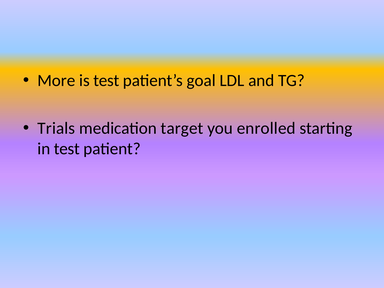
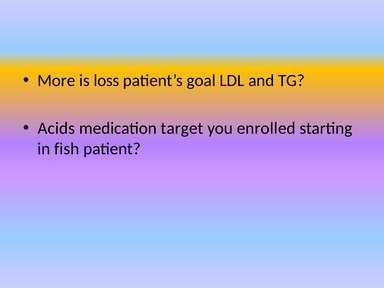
is test: test -> loss (106, 81)
Trials: Trials -> Acids (56, 128)
in test: test -> fish (67, 149)
